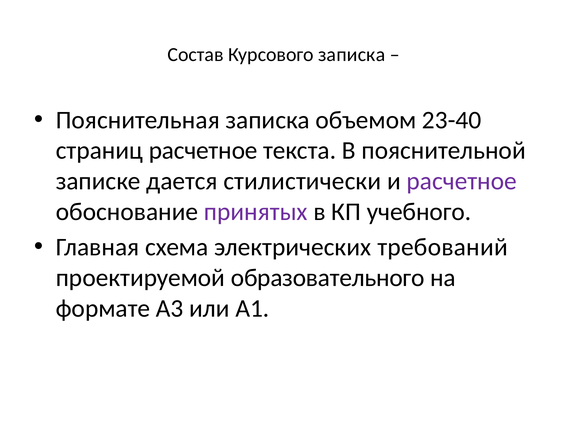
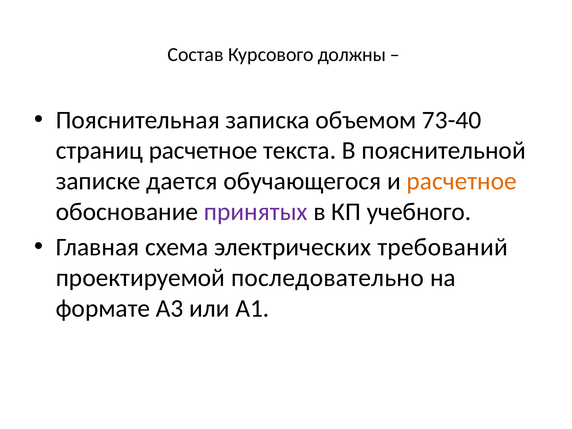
Курсового записка: записка -> должны (352, 55)
23-40: 23-40 -> 73-40 (452, 120)
стилистически: стилистически -> обучающегося (302, 181)
расчетное colour: purple -> orange (462, 181)
образовательного: образовательного -> последовательно (327, 278)
